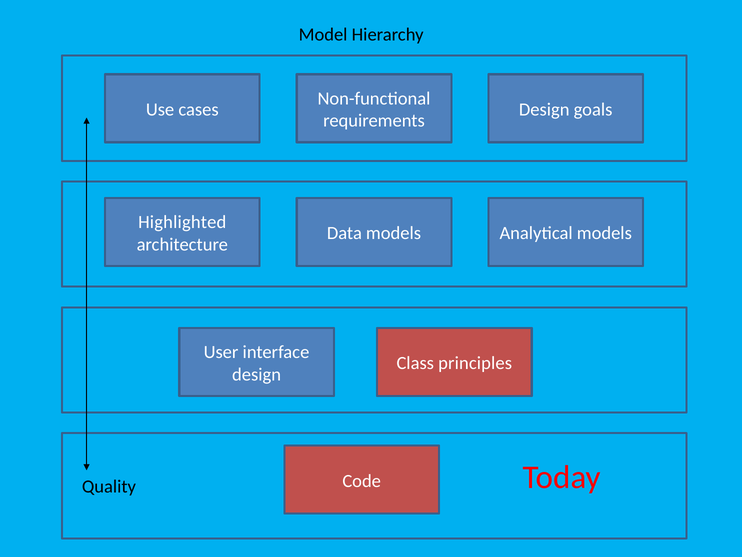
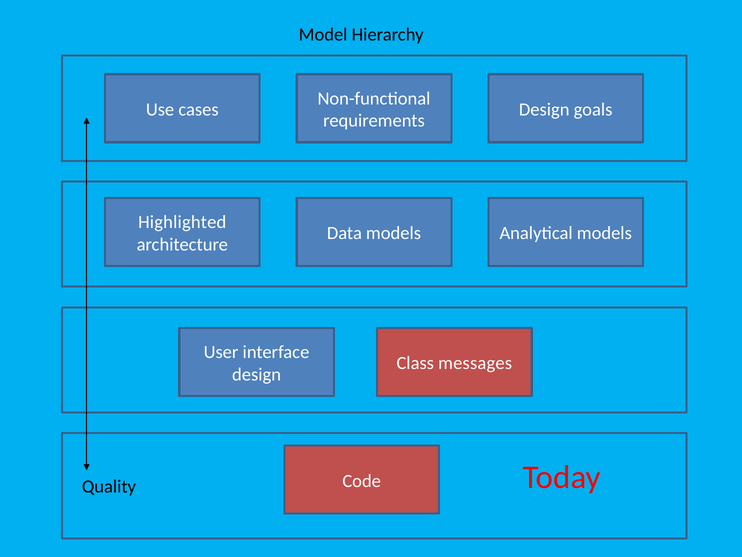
principles: principles -> messages (475, 363)
